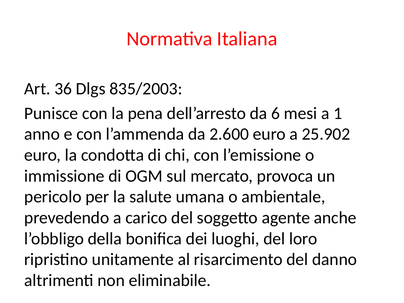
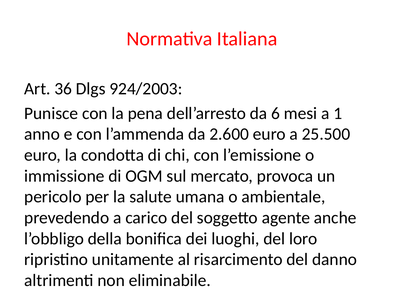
835/2003: 835/2003 -> 924/2003 (146, 89)
25.902: 25.902 -> 25.500 (326, 134)
